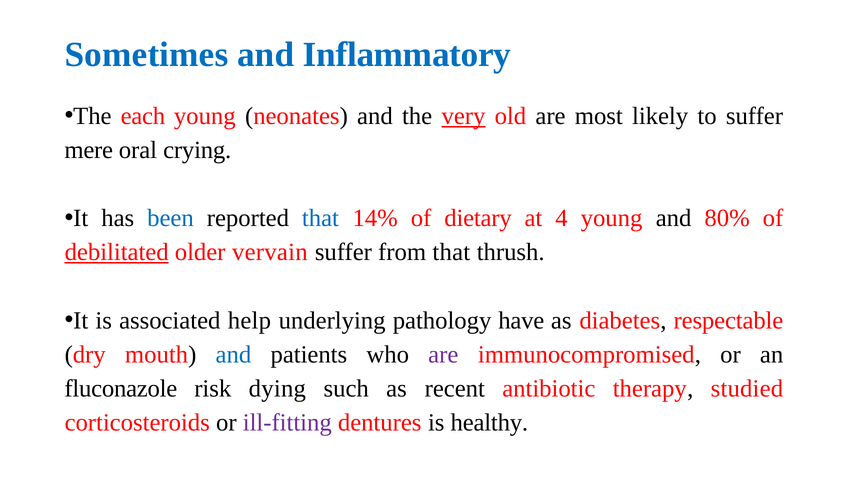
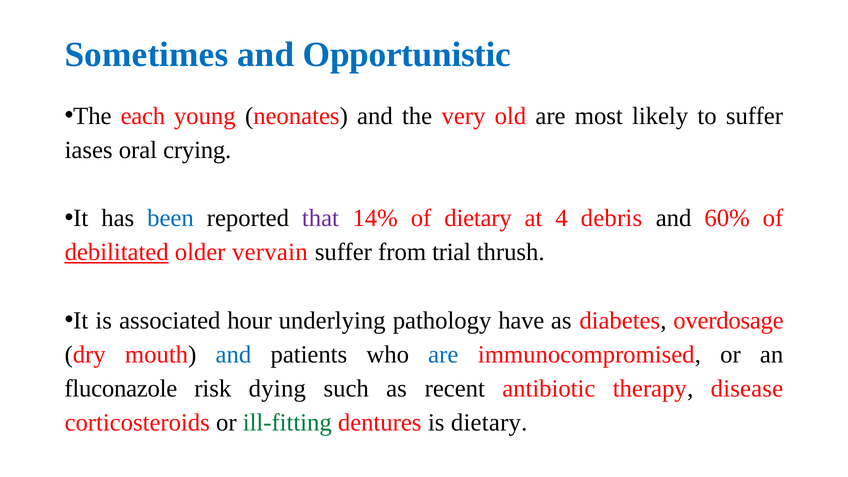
Inflammatory: Inflammatory -> Opportunistic (407, 55)
very underline: present -> none (464, 116)
mere: mere -> iases (89, 150)
that colour: blue -> purple (320, 218)
4 young: young -> debris (611, 218)
80%: 80% -> 60% (727, 218)
from that: that -> trial (452, 252)
help: help -> hour (250, 320)
respectable: respectable -> overdosage (728, 320)
are colour: purple -> blue (443, 354)
studied: studied -> disease (747, 388)
ill-fitting colour: purple -> green (287, 423)
is healthy: healthy -> dietary (489, 423)
